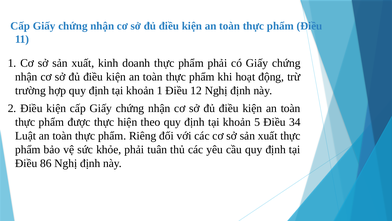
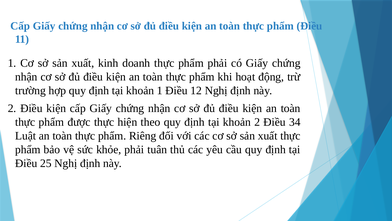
khoản 5: 5 -> 2 (257, 122)
86: 86 -> 25 (46, 163)
